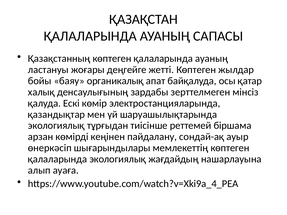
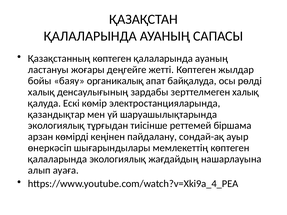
қатар: қатар -> рөлді (250, 81)
зерттелмеген мінсіз: мінсіз -> халық (246, 92)
